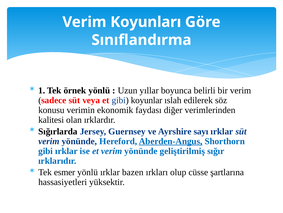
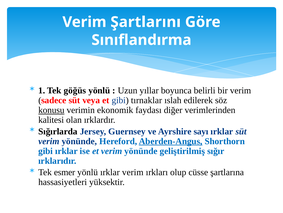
Koyunları: Koyunları -> Şartlarını (146, 22)
örnek: örnek -> göğüs (75, 90)
koyunlar: koyunlar -> tırnaklar (146, 100)
konusu underline: none -> present (51, 110)
ırklar bazen: bazen -> verim (133, 172)
